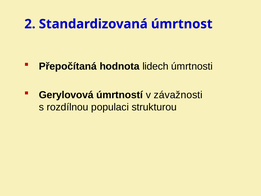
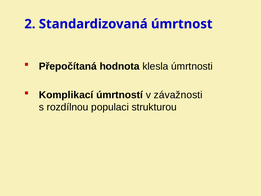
lidech: lidech -> klesla (155, 66)
Gerylovová: Gerylovová -> Komplikací (66, 95)
